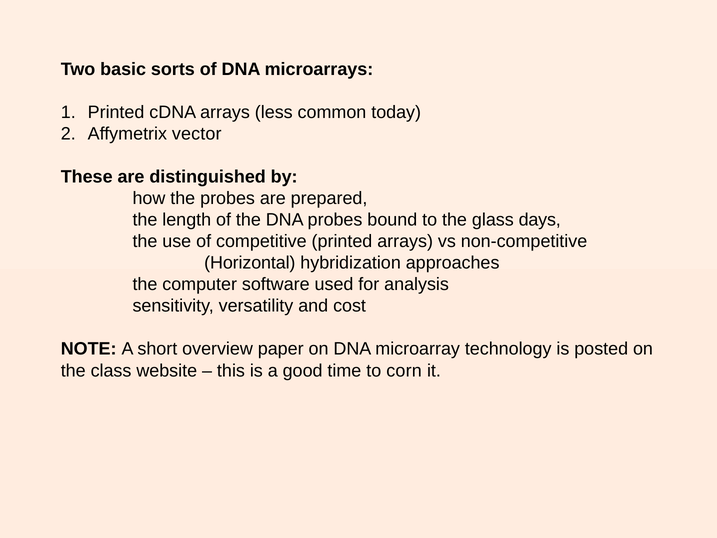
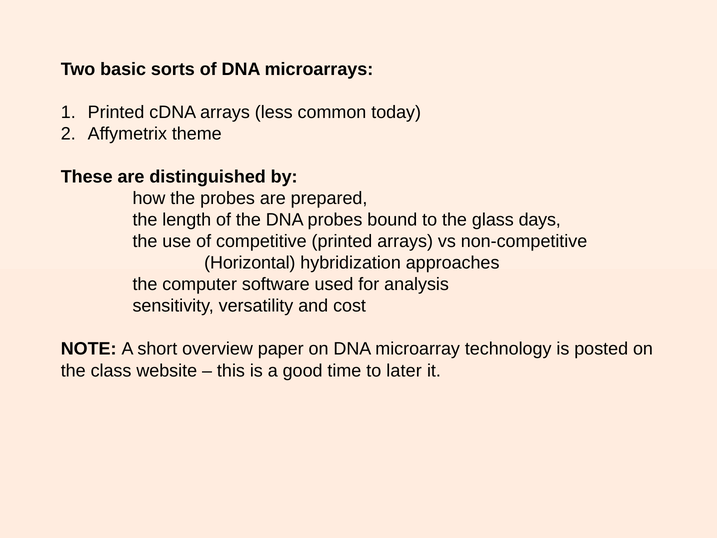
vector: vector -> theme (197, 134)
corn: corn -> later (404, 370)
